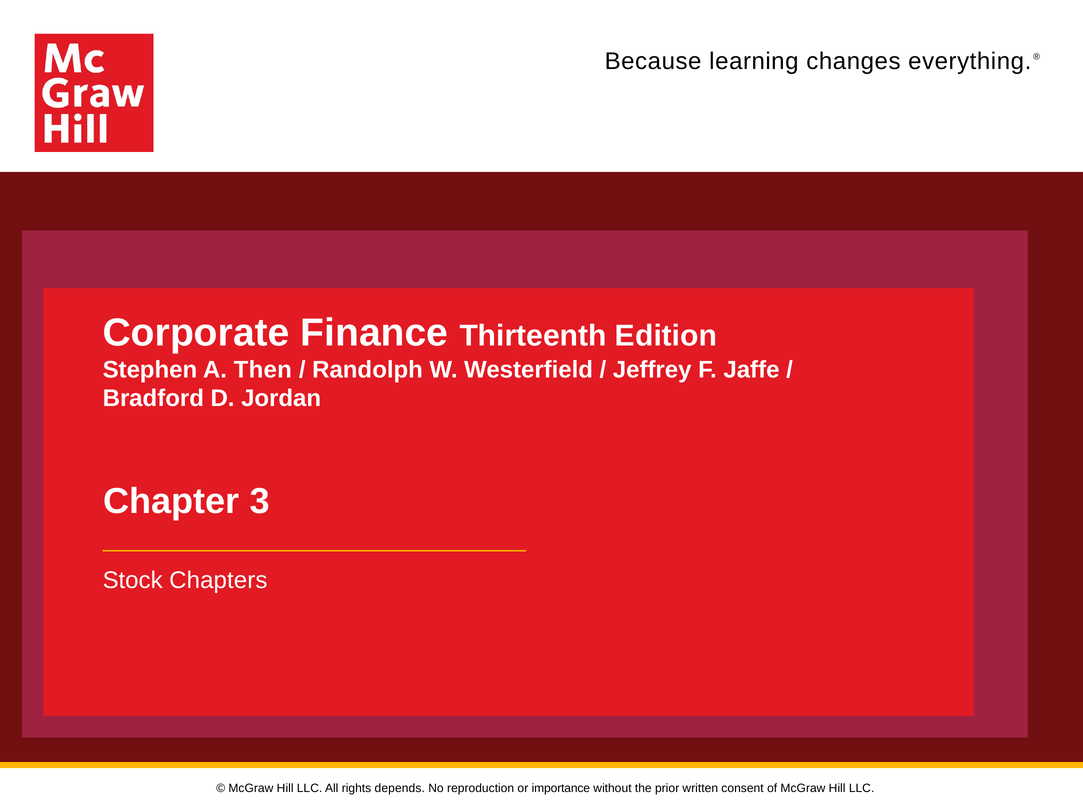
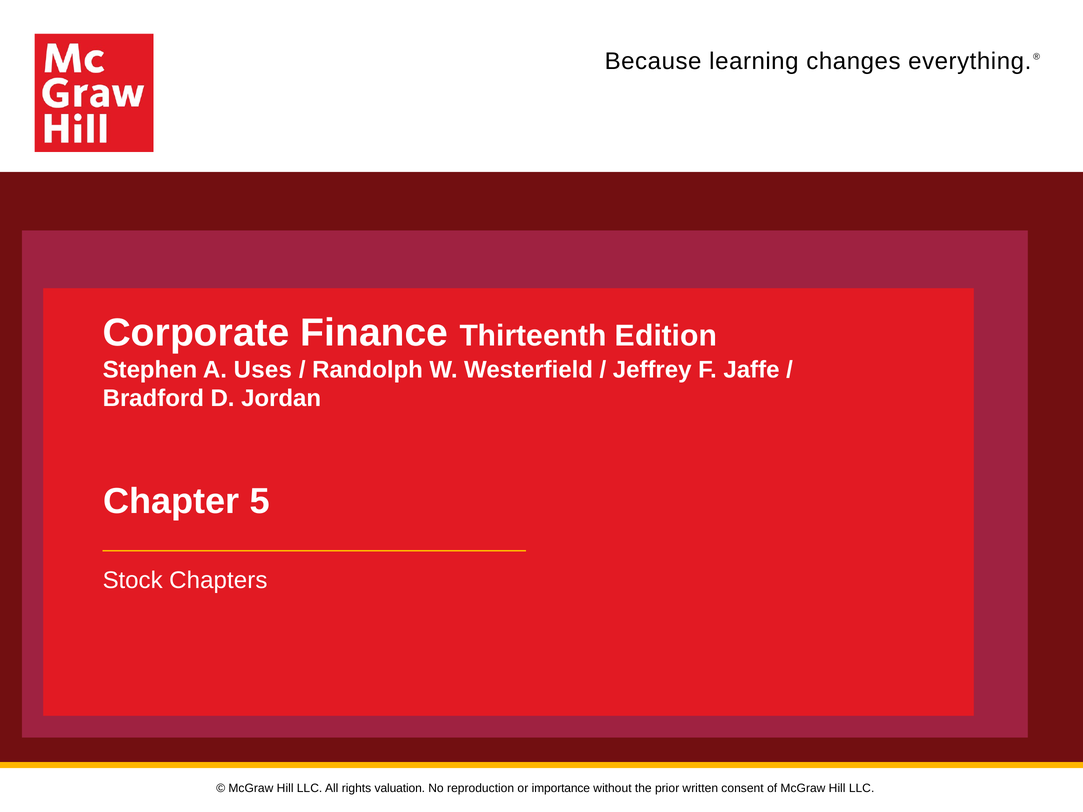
Then: Then -> Uses (263, 370)
3: 3 -> 5 (260, 502)
depends: depends -> valuation (400, 789)
